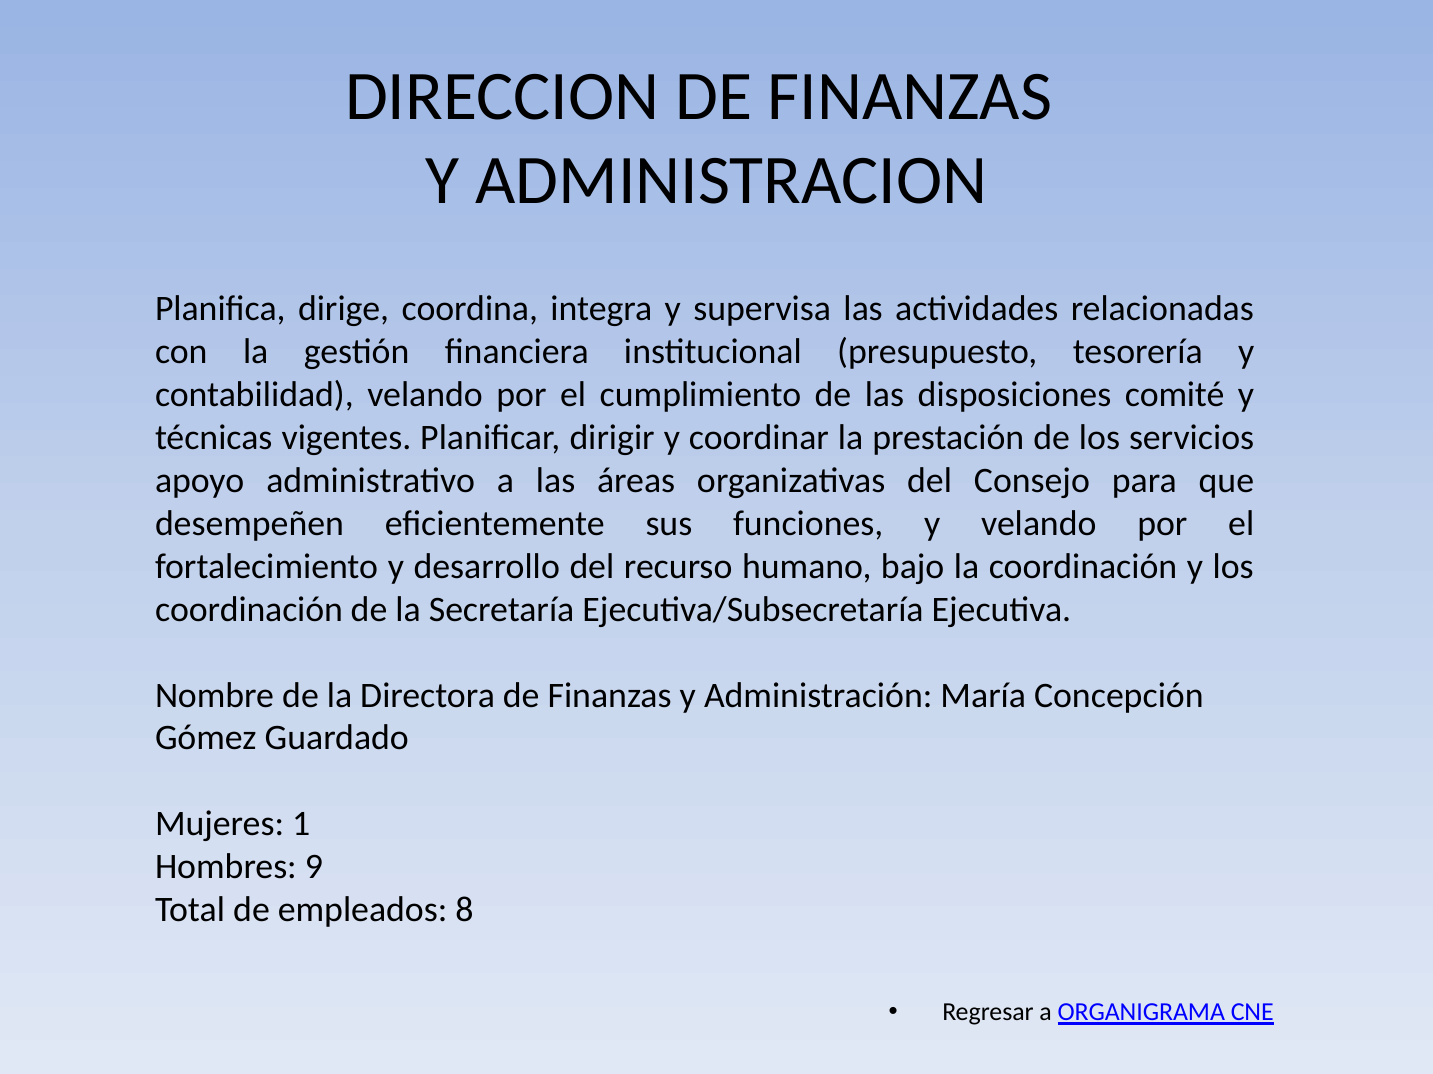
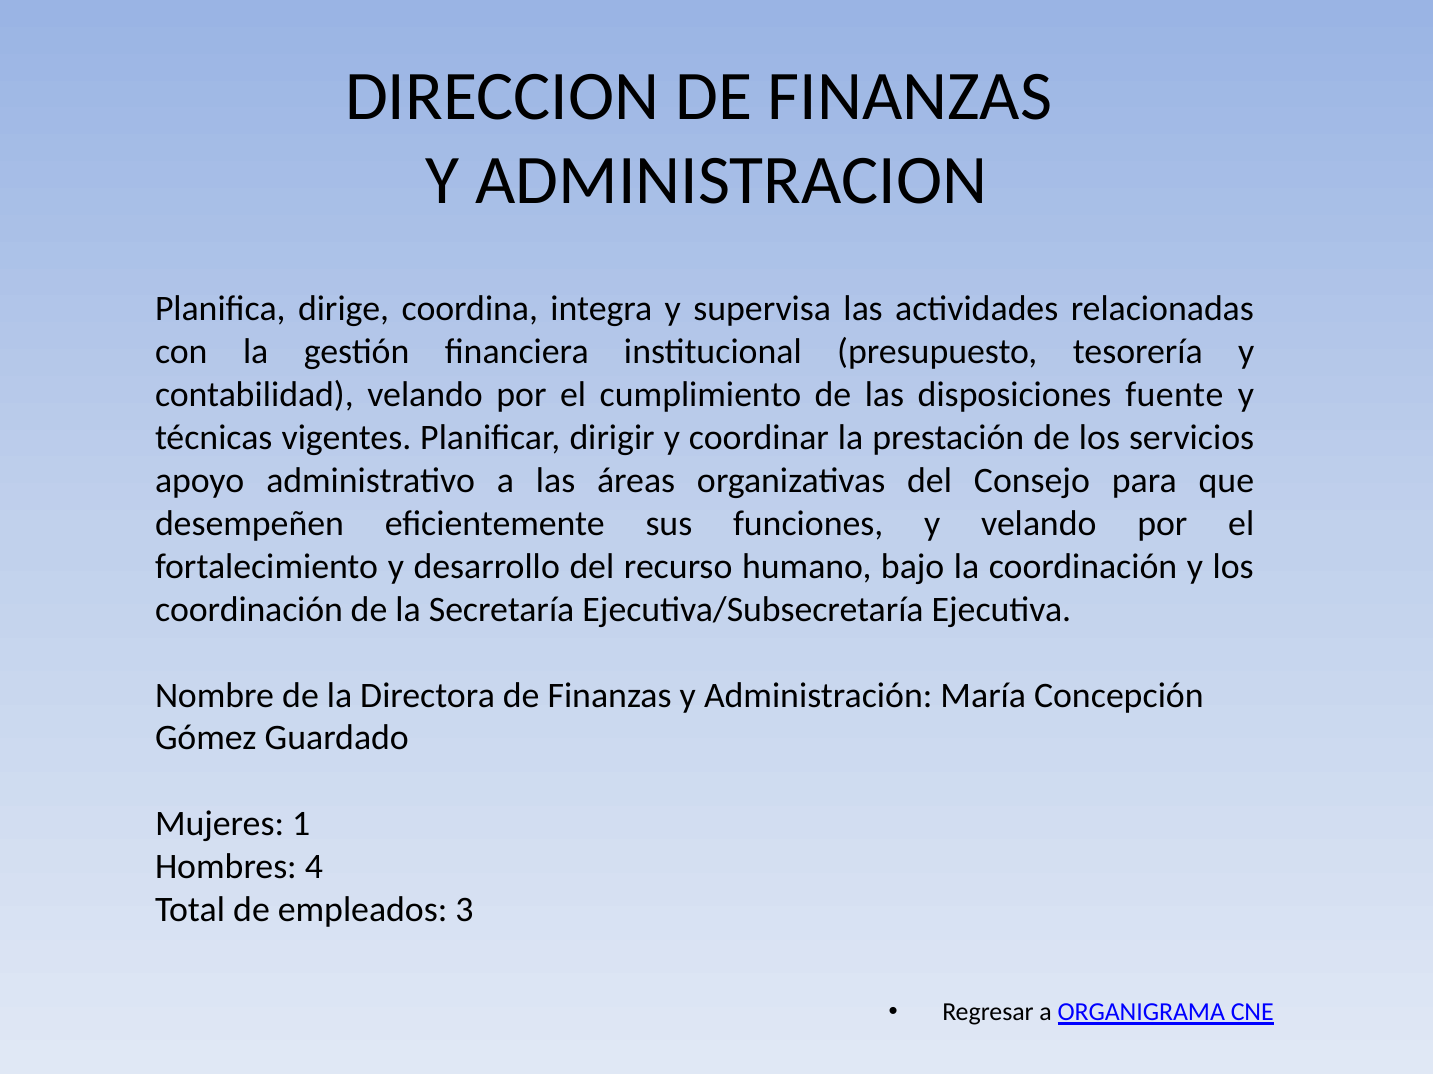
comité: comité -> fuente (1174, 395)
9: 9 -> 4 (314, 868)
8: 8 -> 3 (465, 911)
